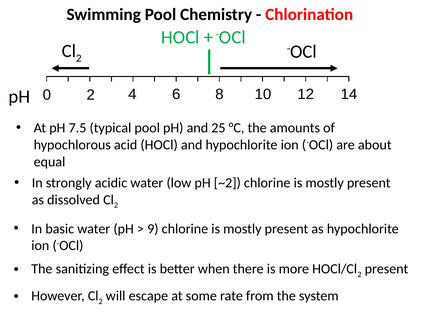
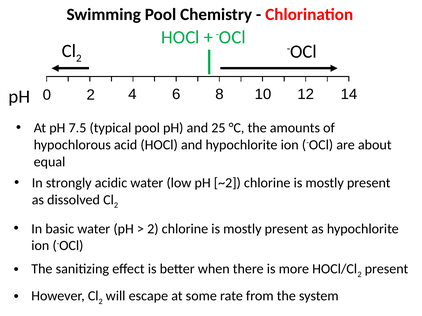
9: 9 -> 2 (153, 229)
